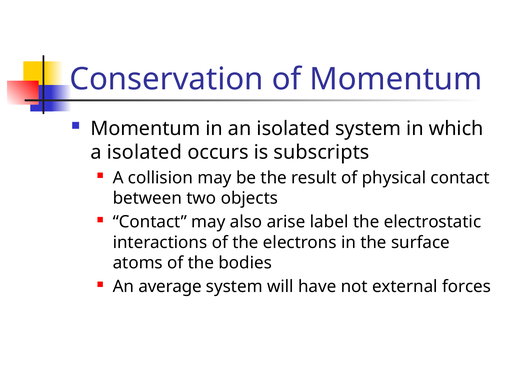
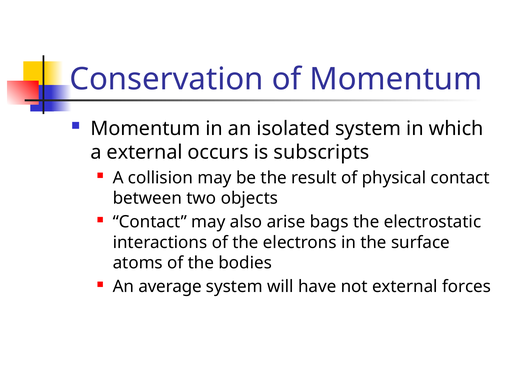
a isolated: isolated -> external (145, 152)
label: label -> bags (329, 222)
